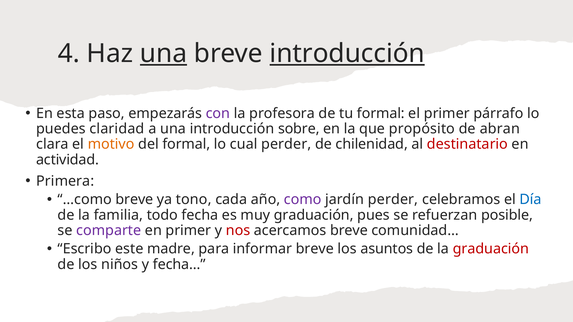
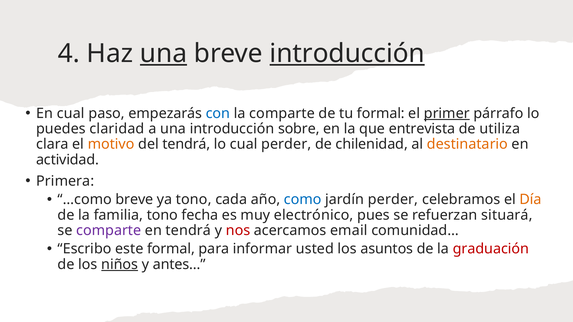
En esta: esta -> cual (71, 113)
con colour: purple -> blue (218, 113)
la profesora: profesora -> comparte (282, 113)
primer underline: none -> present (447, 113)
propósito: propósito -> entrevista (422, 129)
abran: abran -> utiliza (500, 129)
del formal: formal -> tendrá (186, 144)
destinatario colour: red -> orange (467, 144)
como colour: purple -> blue (303, 200)
Día colour: blue -> orange (531, 200)
familia todo: todo -> tono (162, 215)
muy graduación: graduación -> electrónico (314, 215)
posible: posible -> situará (507, 215)
en primer: primer -> tendrá (188, 231)
acercamos breve: breve -> email (349, 231)
este madre: madre -> formal (171, 249)
informar breve: breve -> usted (315, 249)
niños underline: none -> present (120, 265)
fecha…: fecha… -> antes… (179, 265)
